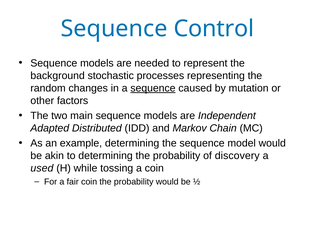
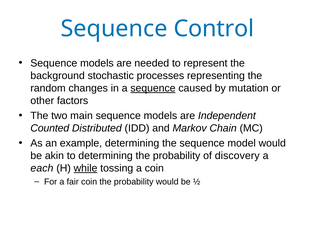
Adapted: Adapted -> Counted (50, 128)
used: used -> each (42, 168)
while underline: none -> present (86, 168)
